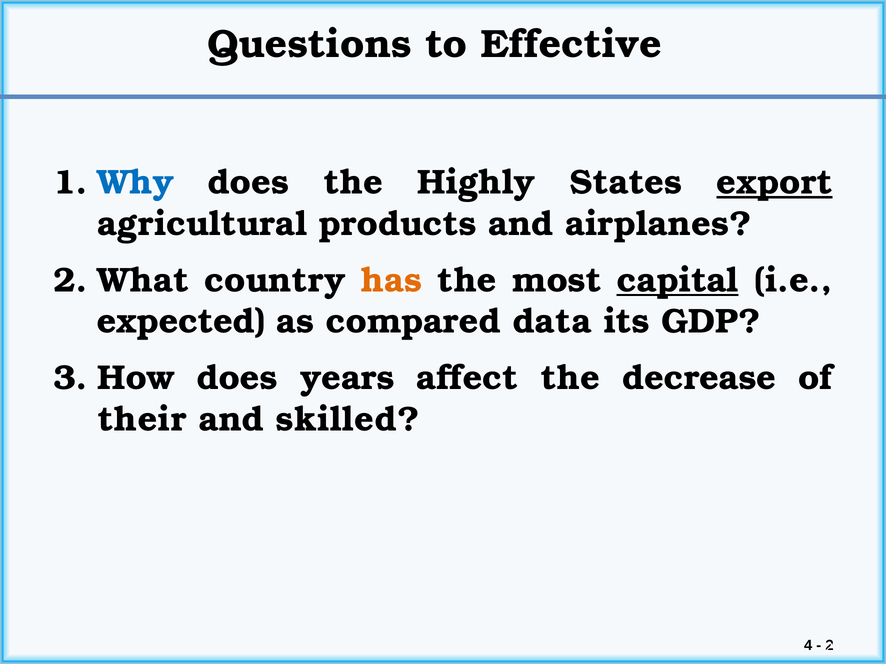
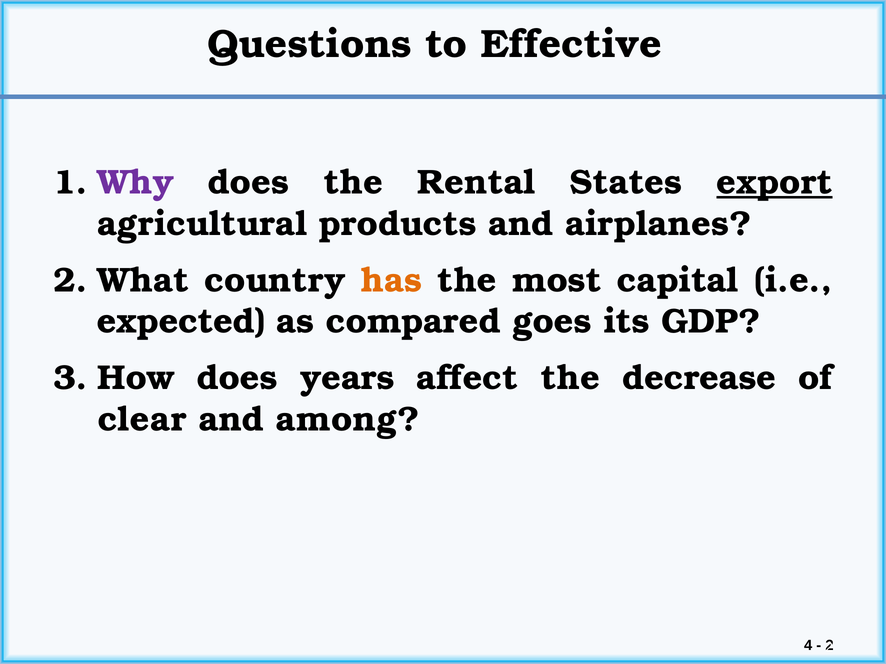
Why colour: blue -> purple (136, 183)
Highly: Highly -> Rental (476, 183)
capital underline: present -> none (678, 280)
data: data -> goes (552, 322)
their: their -> clear (142, 420)
skilled: skilled -> among (348, 420)
